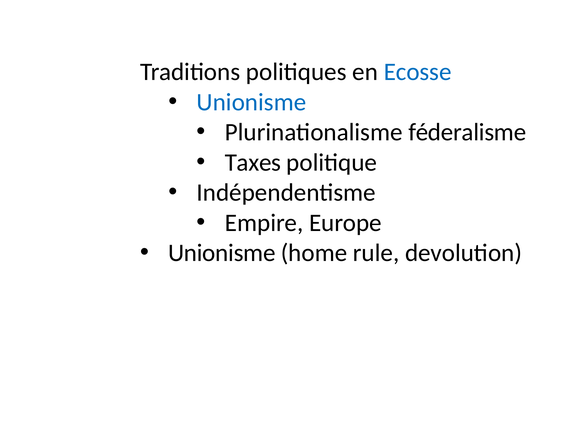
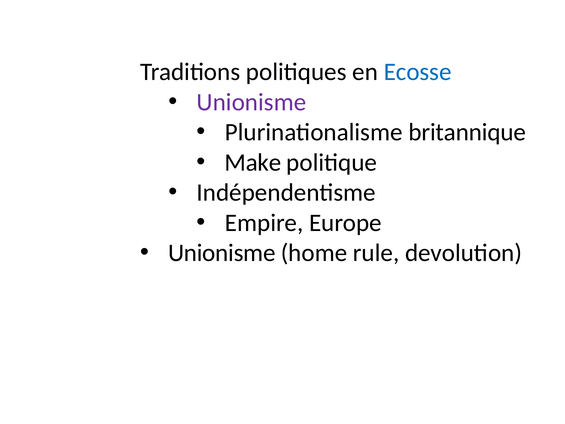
Unionisme colour: blue -> purple (251, 102)
féderalisme: féderalisme -> britannique (467, 132)
Taxes: Taxes -> Make (253, 162)
